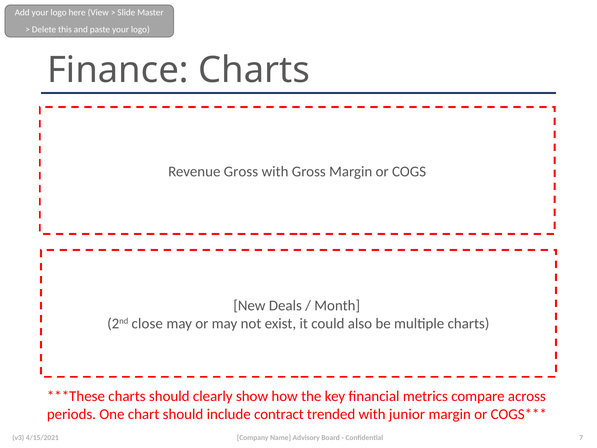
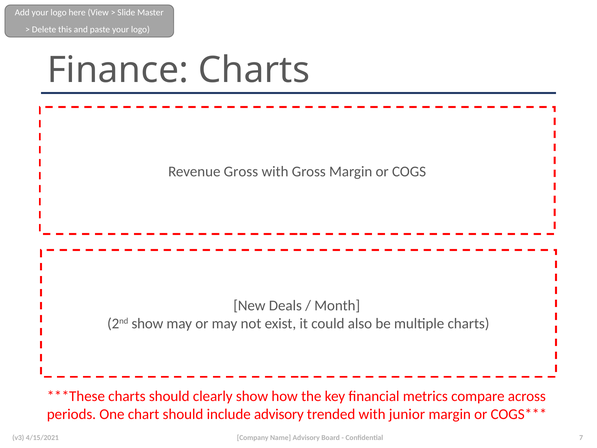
2nd close: close -> show (147, 323)
include contract: contract -> advisory (279, 414)
